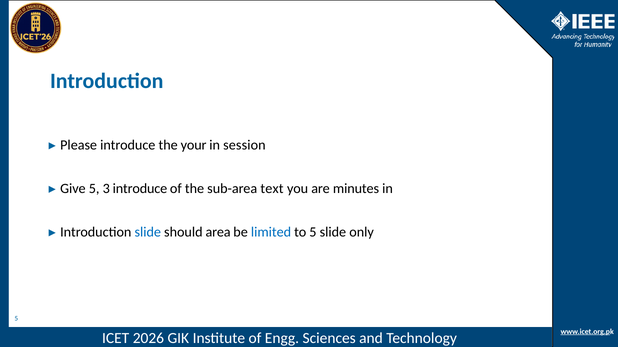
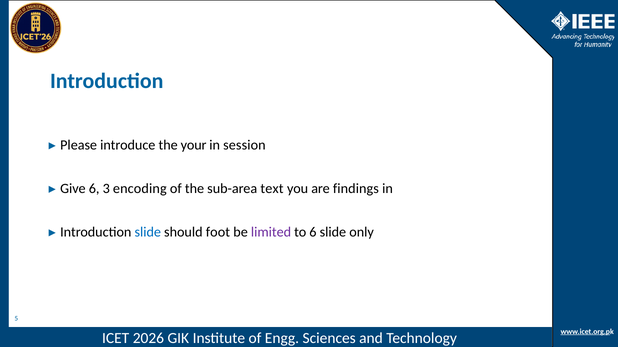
Give 5: 5 -> 6 (94, 189)
3 introduce: introduce -> encoding (140, 189)
minutes: minutes -> findings (356, 189)
area: area -> foot (218, 232)
limited colour: blue -> purple (271, 232)
to 5: 5 -> 6 (313, 232)
